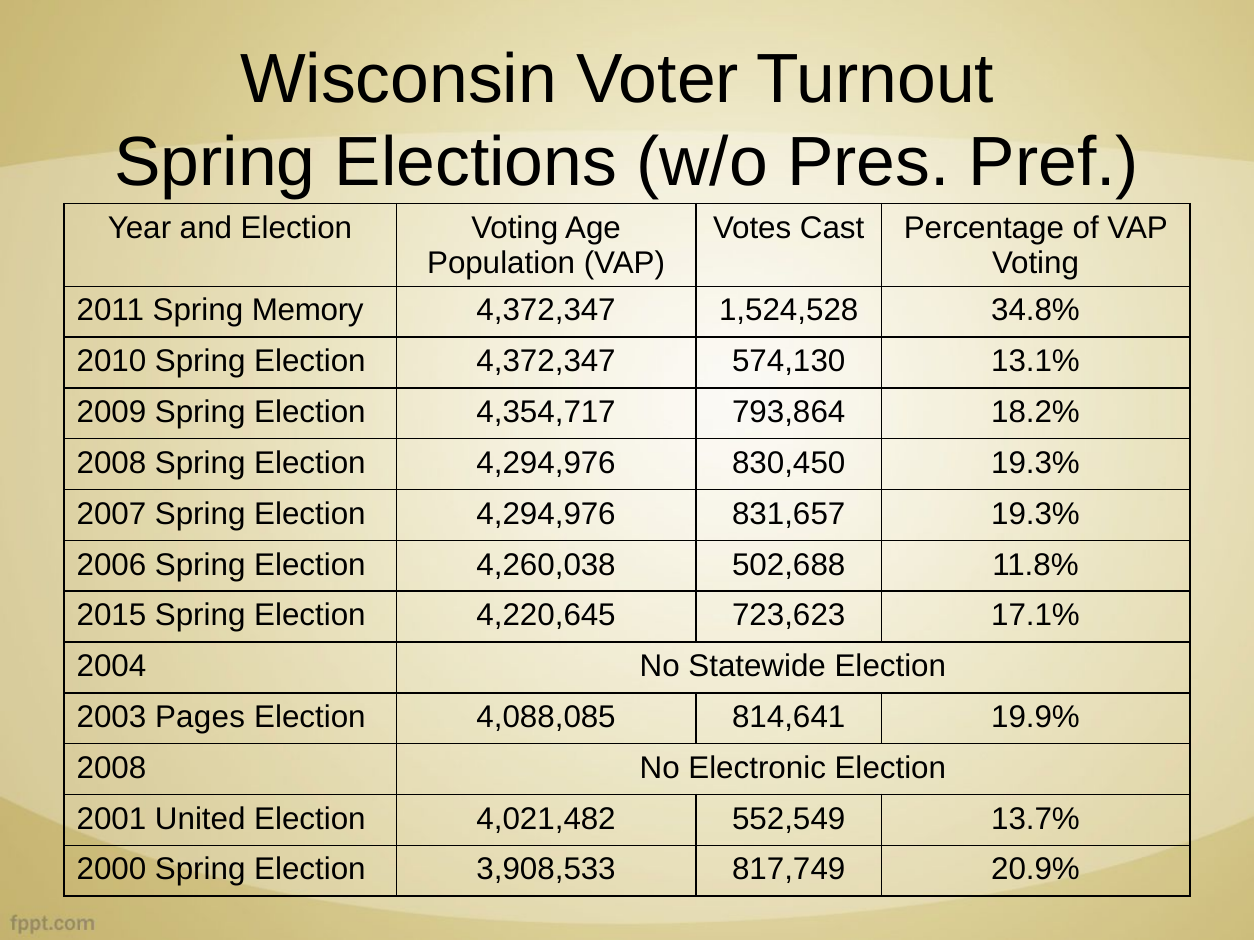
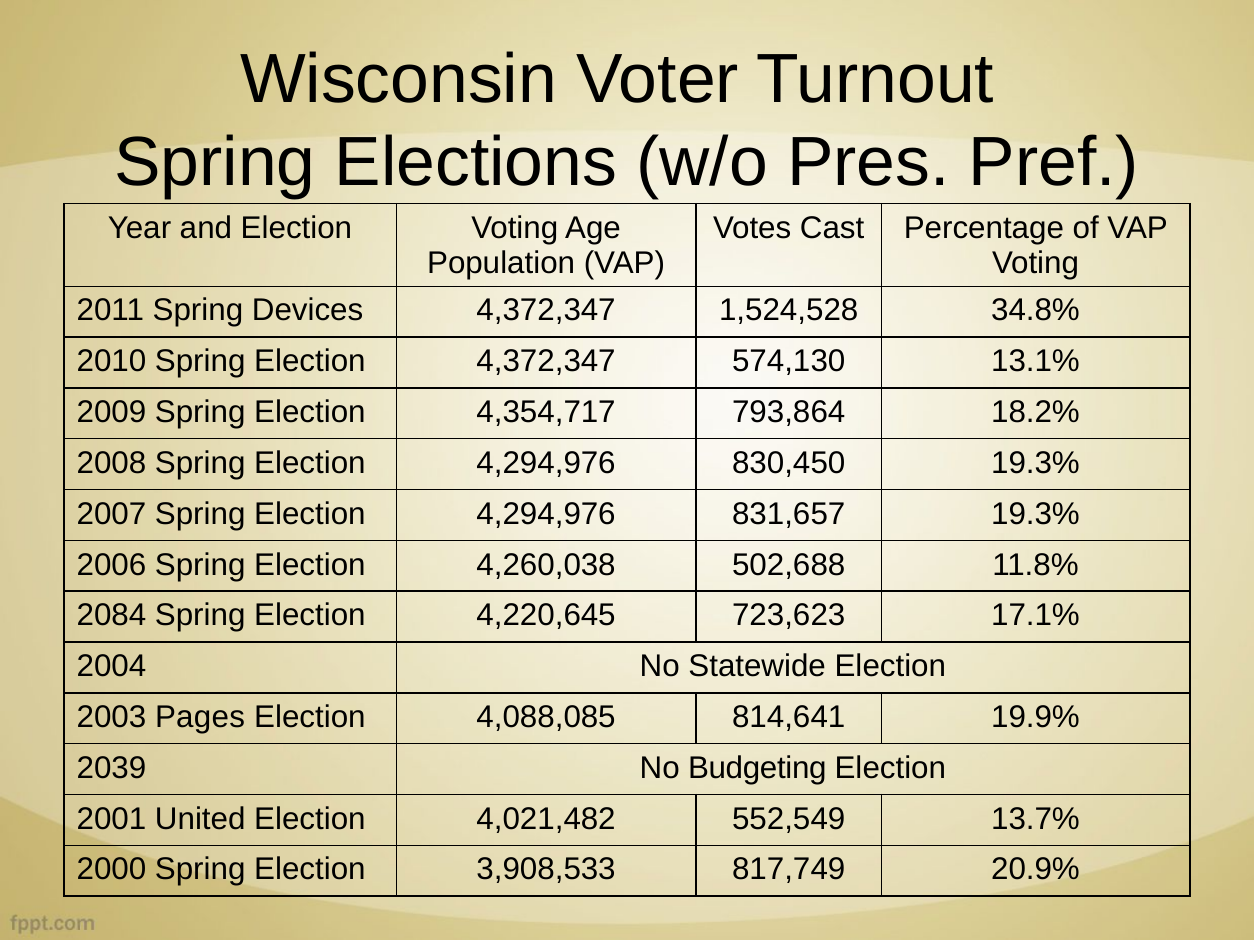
Memory: Memory -> Devices (308, 311)
2015: 2015 -> 2084 (111, 616)
2008: 2008 -> 2039 (111, 768)
Electronic: Electronic -> Budgeting (757, 768)
